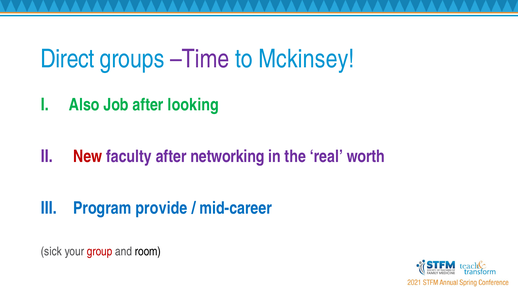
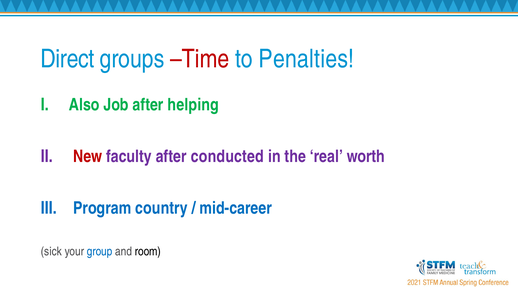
Time colour: purple -> red (200, 59)
Mckinsey: Mckinsey -> Penalties (306, 59)
looking: looking -> helping (193, 105)
networking: networking -> conducted (227, 157)
provide: provide -> country (161, 208)
group colour: red -> blue (100, 252)
